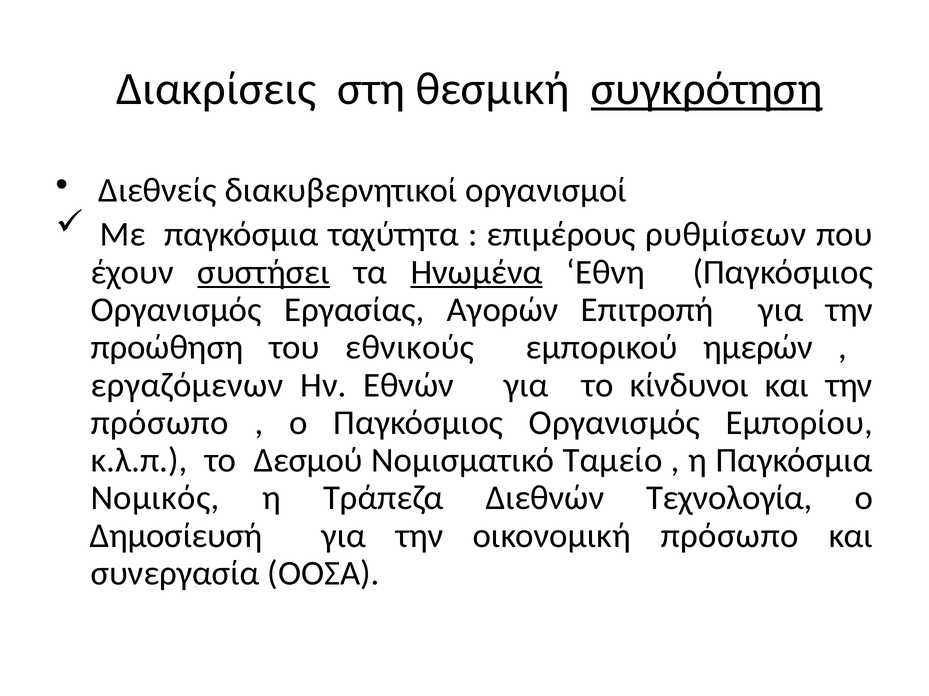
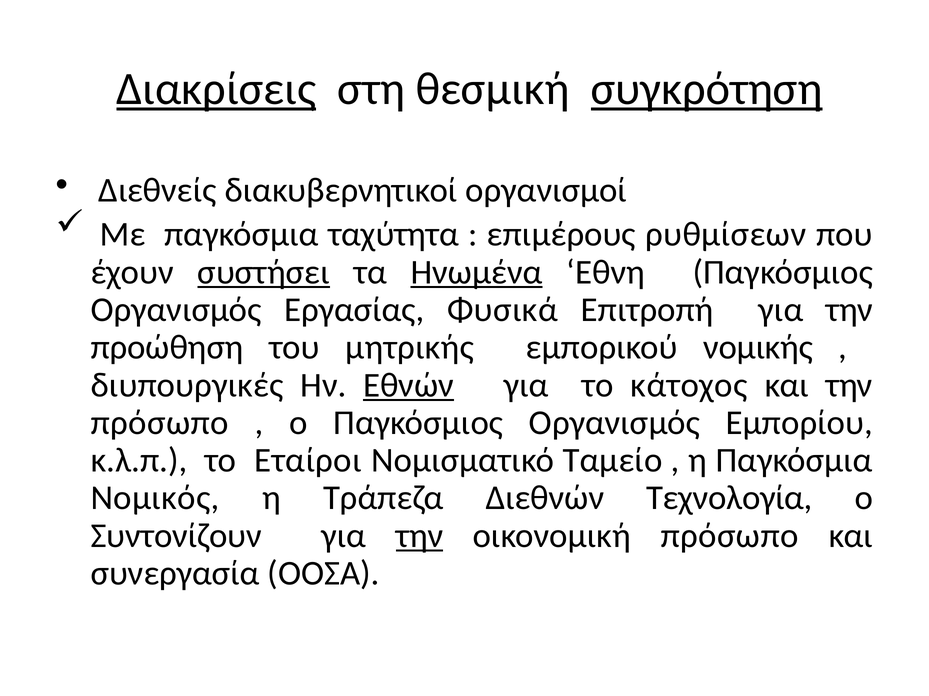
Διακρίσεις underline: none -> present (216, 89)
Αγορών: Αγορών -> Φυσικά (503, 310)
εθνικούς: εθνικούς -> μητρικής (410, 348)
ημερών: ημερών -> νομικής (758, 348)
εργαζόμενων: εργαζόμενων -> διυπουργικές (187, 385)
Εθνών underline: none -> present (408, 385)
κίνδυνοι: κίνδυνοι -> κάτοχος (689, 385)
Δεσμού: Δεσμού -> Εταίροι (308, 461)
Δημοσίευσή: Δημοσίευσή -> Συντονίζουν (176, 536)
την underline: none -> present (419, 536)
